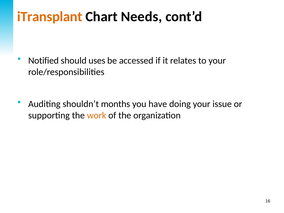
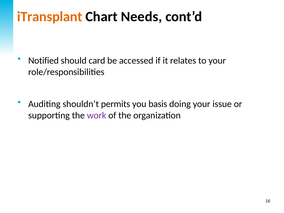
uses: uses -> card (97, 61)
months: months -> permits (116, 104)
have: have -> basis (158, 104)
work colour: orange -> purple (97, 115)
